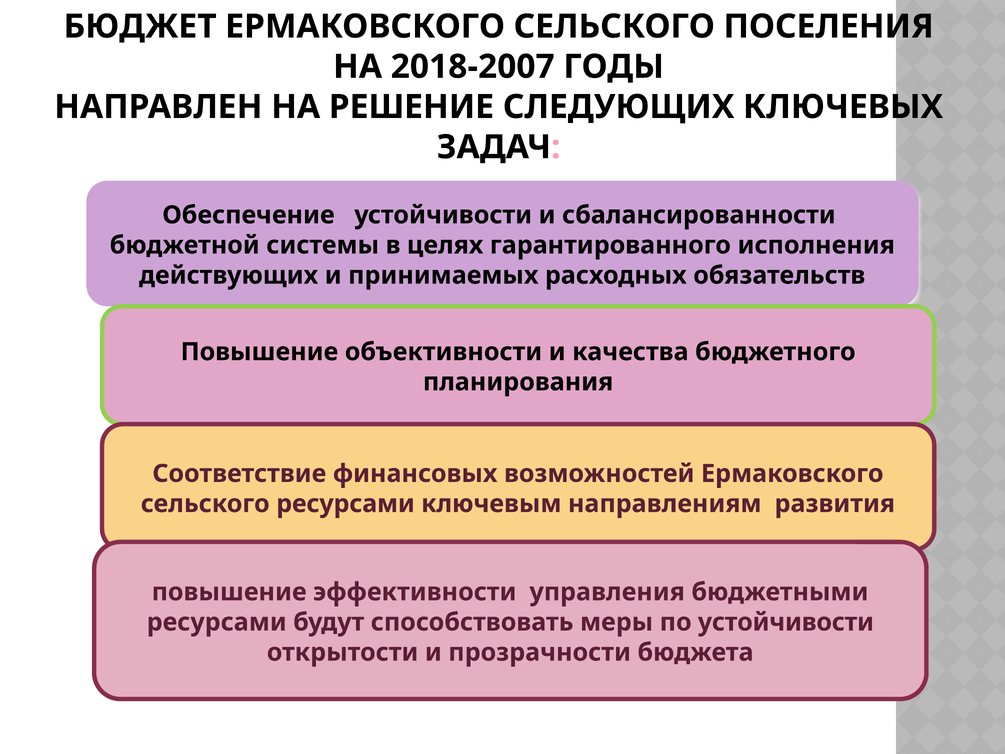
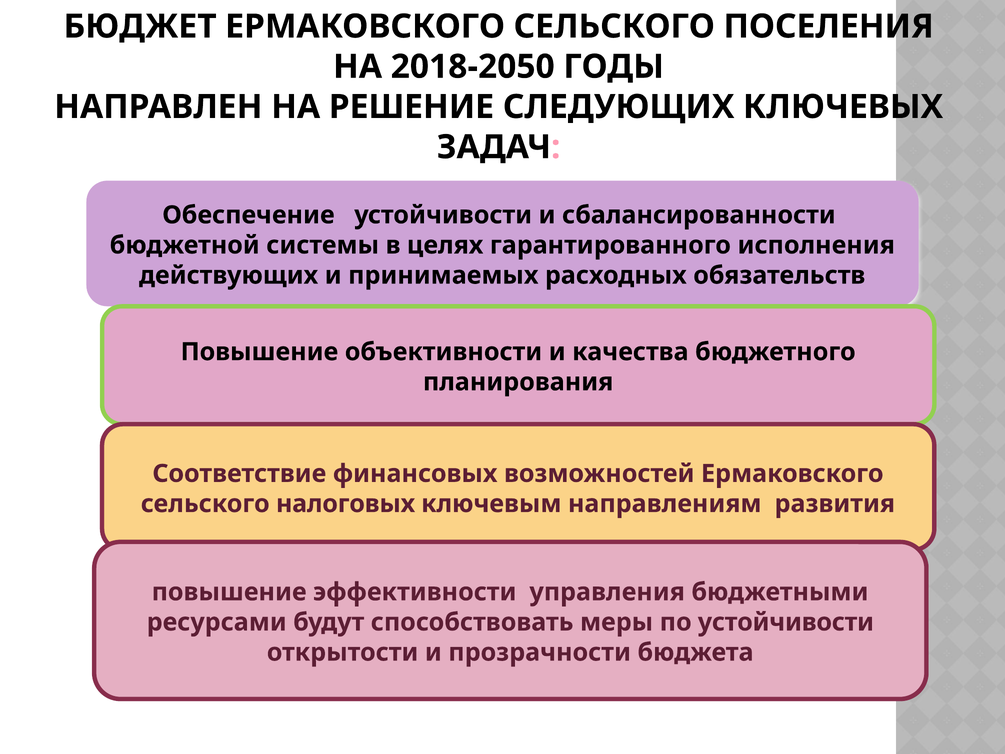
2018-2007: 2018-2007 -> 2018-2050 (473, 67)
сельского ресурсами: ресурсами -> налоговых (346, 504)
